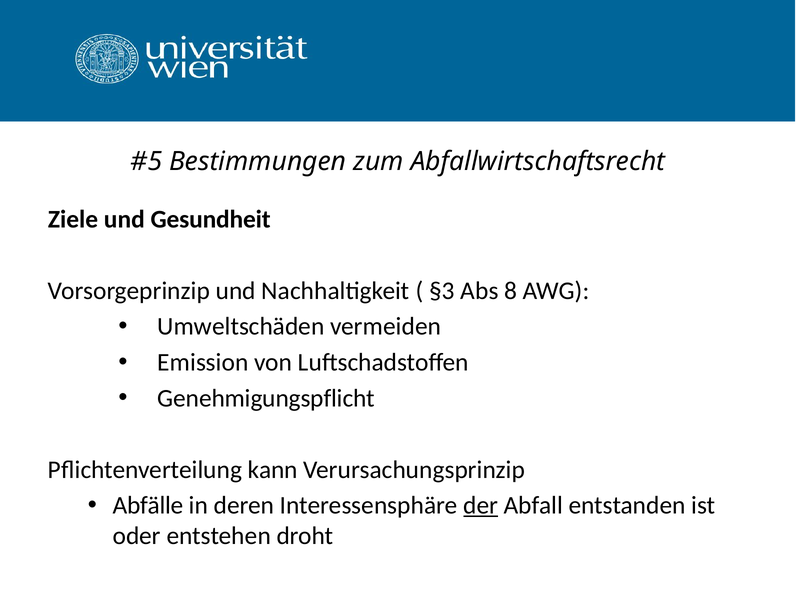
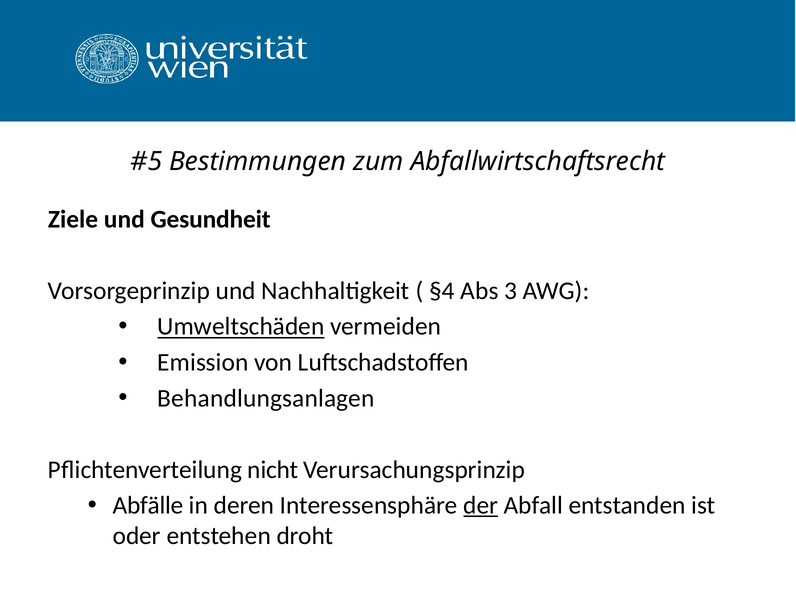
§3: §3 -> §4 (442, 291)
8: 8 -> 3 (511, 291)
Umweltschäden underline: none -> present (241, 327)
Genehmigungspflicht: Genehmigungspflicht -> Behandlungsanlagen (266, 398)
kann: kann -> nicht (273, 470)
